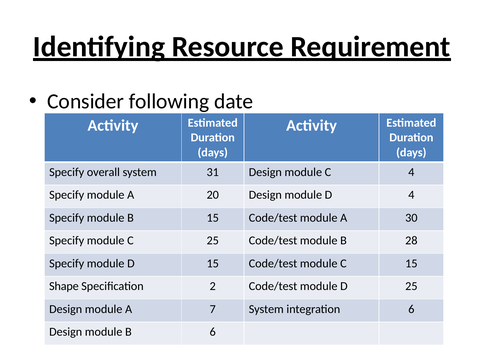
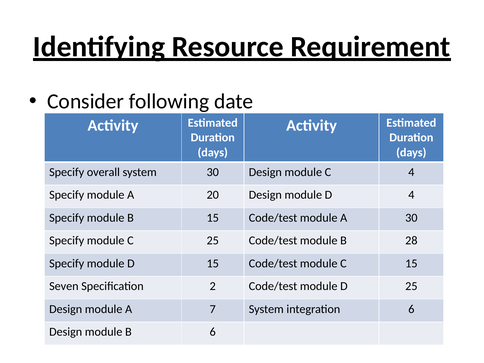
system 31: 31 -> 30 (213, 172)
Shape: Shape -> Seven (64, 286)
